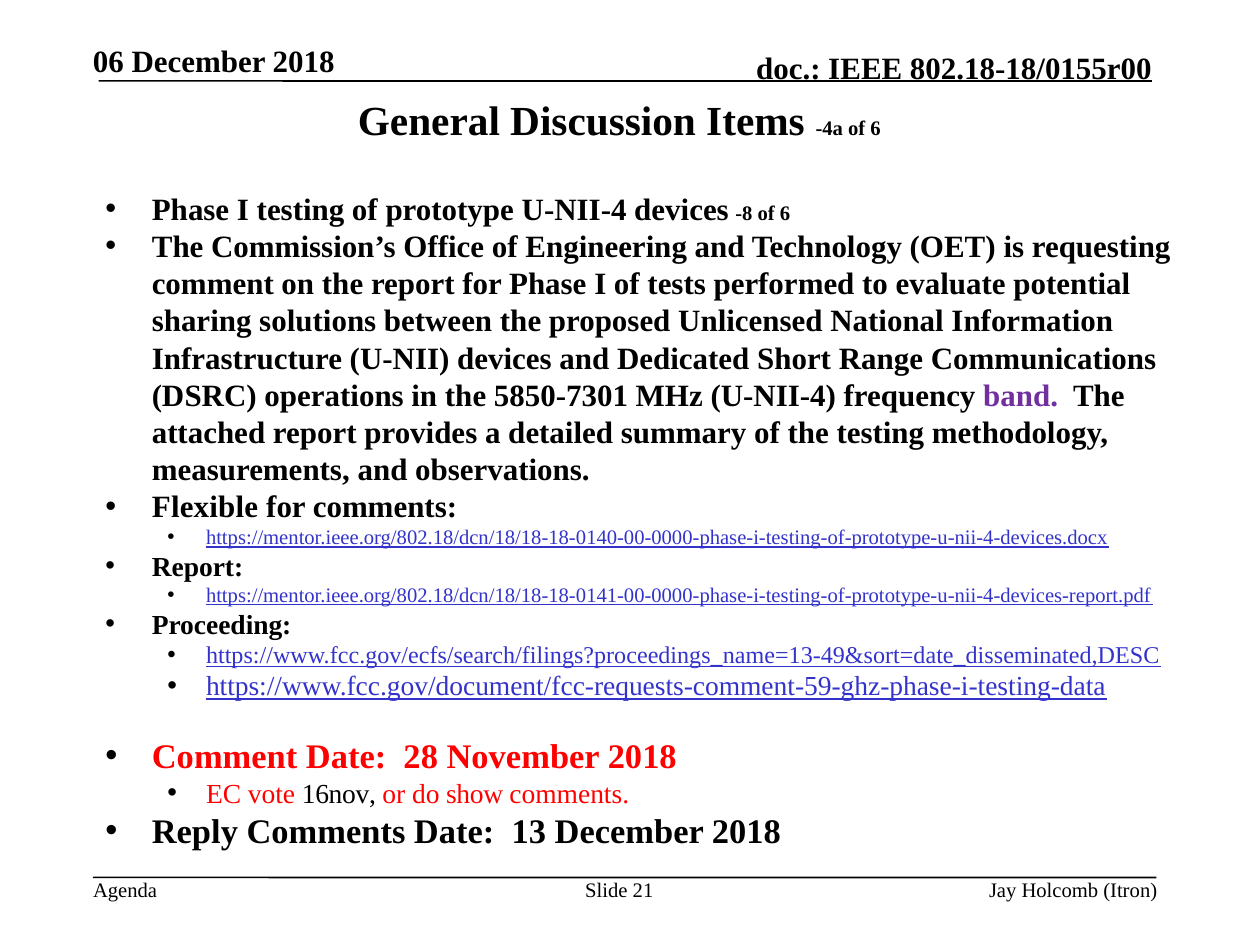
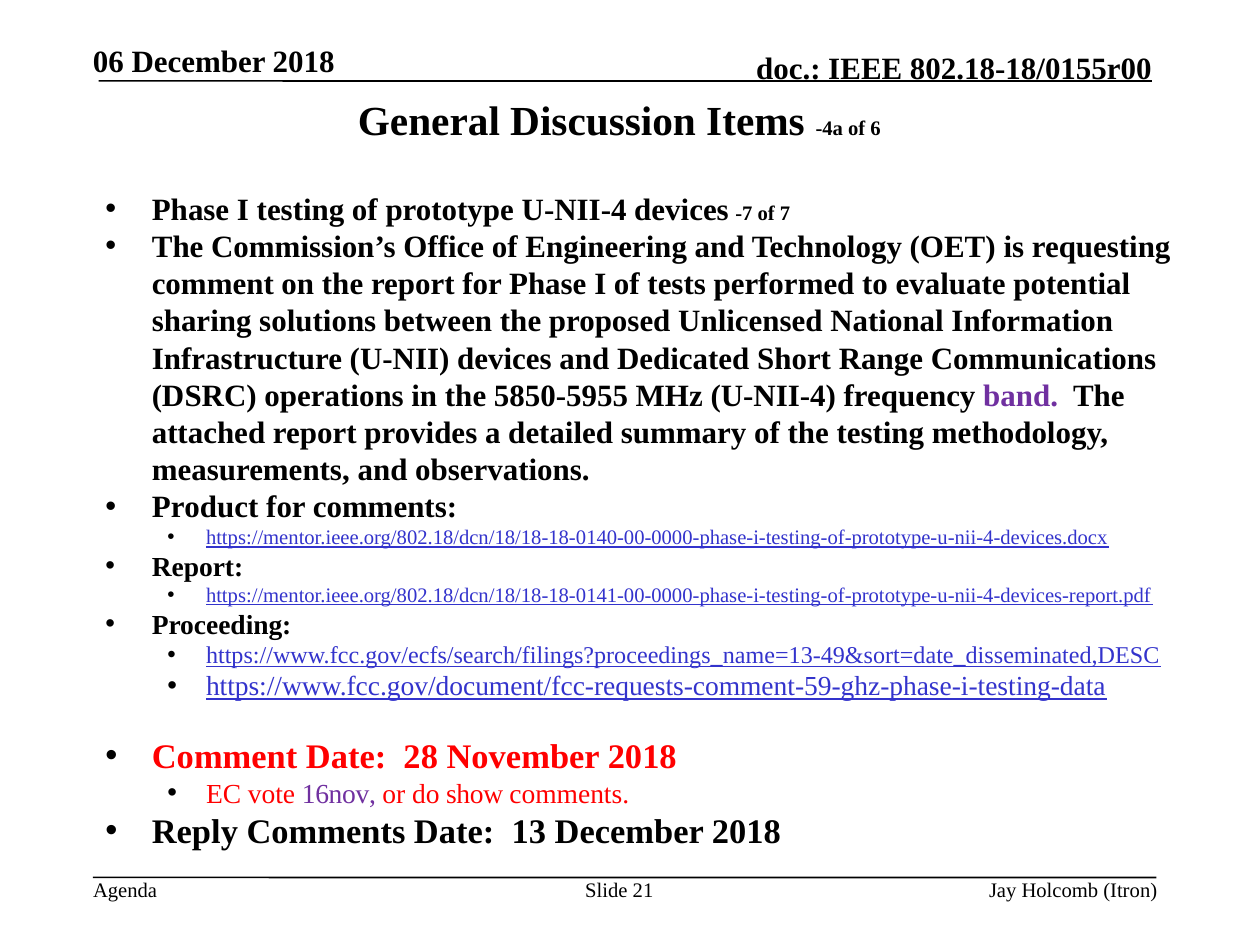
-8: -8 -> -7 (744, 214)
6: 6 -> 7 (785, 214)
5850-7301: 5850-7301 -> 5850-5955 (561, 396)
Flexible: Flexible -> Product (205, 508)
16nov colour: black -> purple (339, 794)
